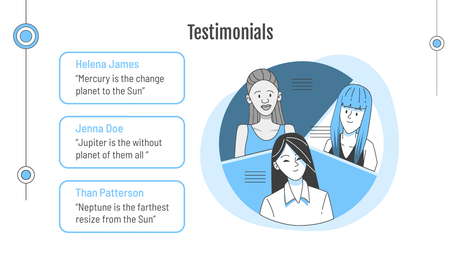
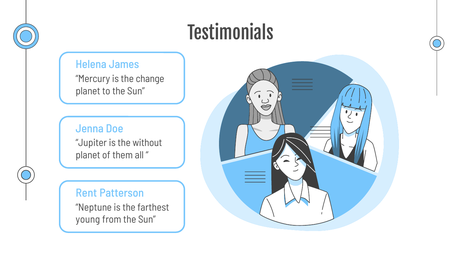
Than: Than -> Rent (86, 193)
resize: resize -> young (88, 220)
